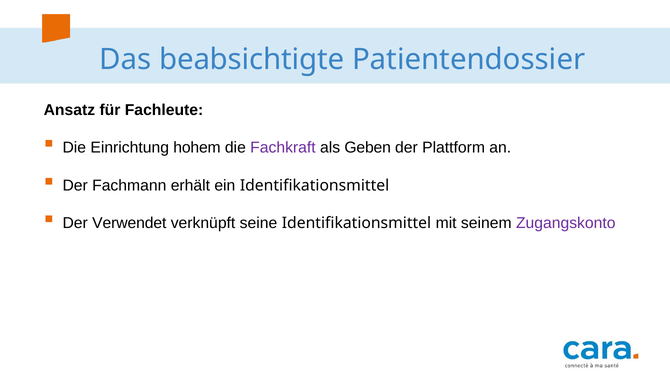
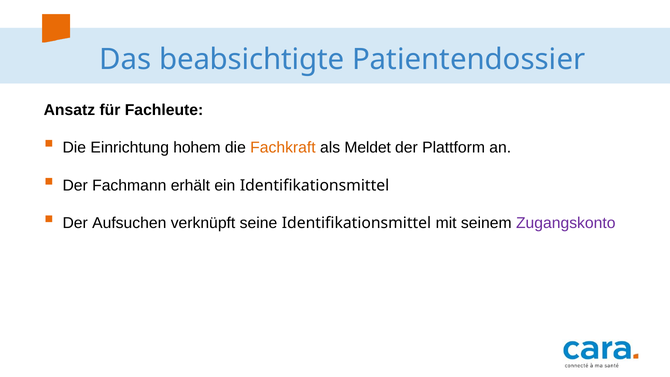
Fachkraft colour: purple -> orange (283, 148)
Geben: Geben -> Meldet (368, 148)
Verwendet: Verwendet -> Aufsuchen (129, 223)
